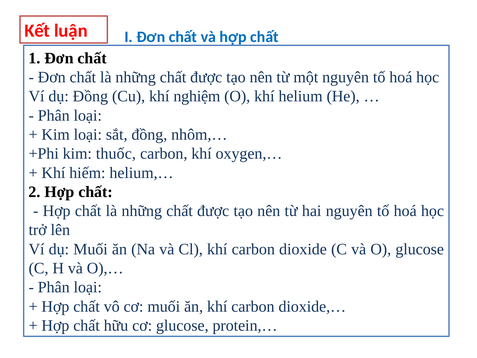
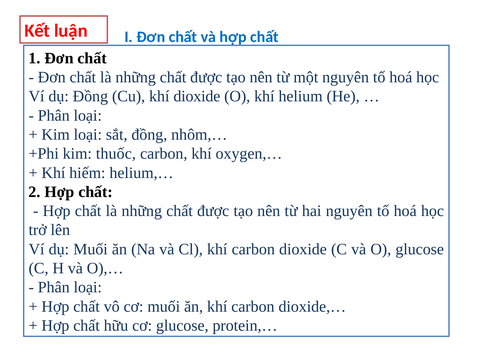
khí nghiệm: nghiệm -> dioxide (197, 96)
